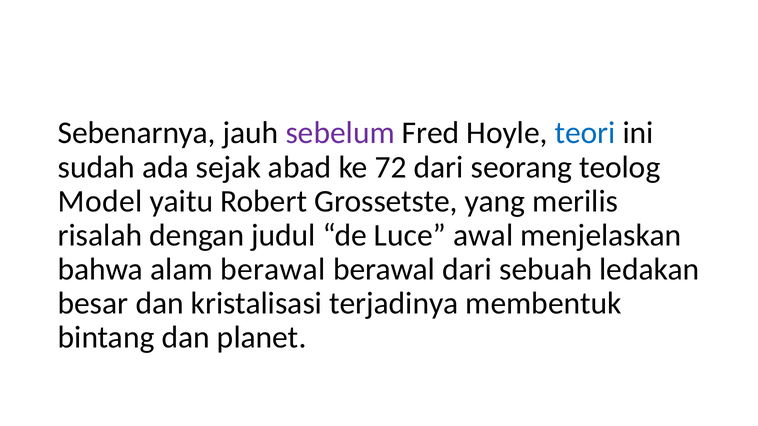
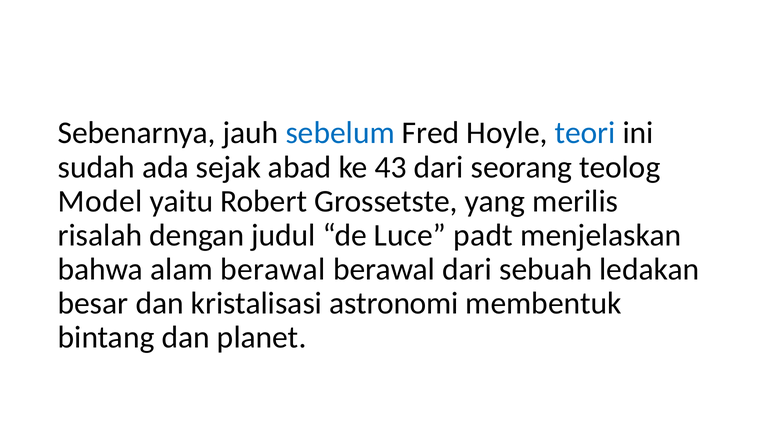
sebelum colour: purple -> blue (340, 133)
72: 72 -> 43 (391, 167)
awal: awal -> padt (483, 235)
terjadinya: terjadinya -> astronomi (394, 304)
